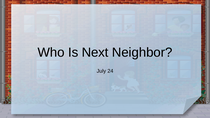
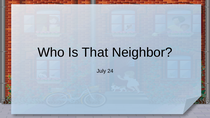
Next: Next -> That (95, 52)
